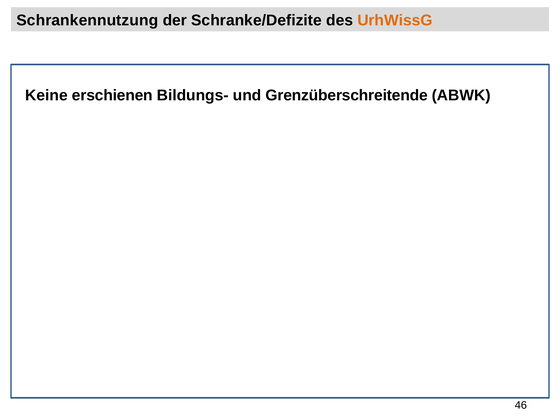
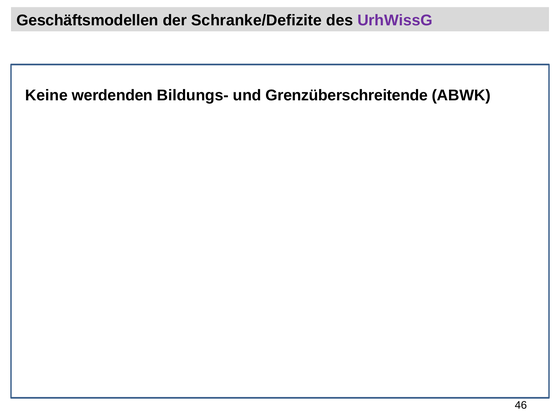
Schrankennutzung: Schrankennutzung -> Geschäftsmodellen (87, 20)
UrhWissG colour: orange -> purple (395, 20)
erschienen: erschienen -> werdenden (112, 95)
